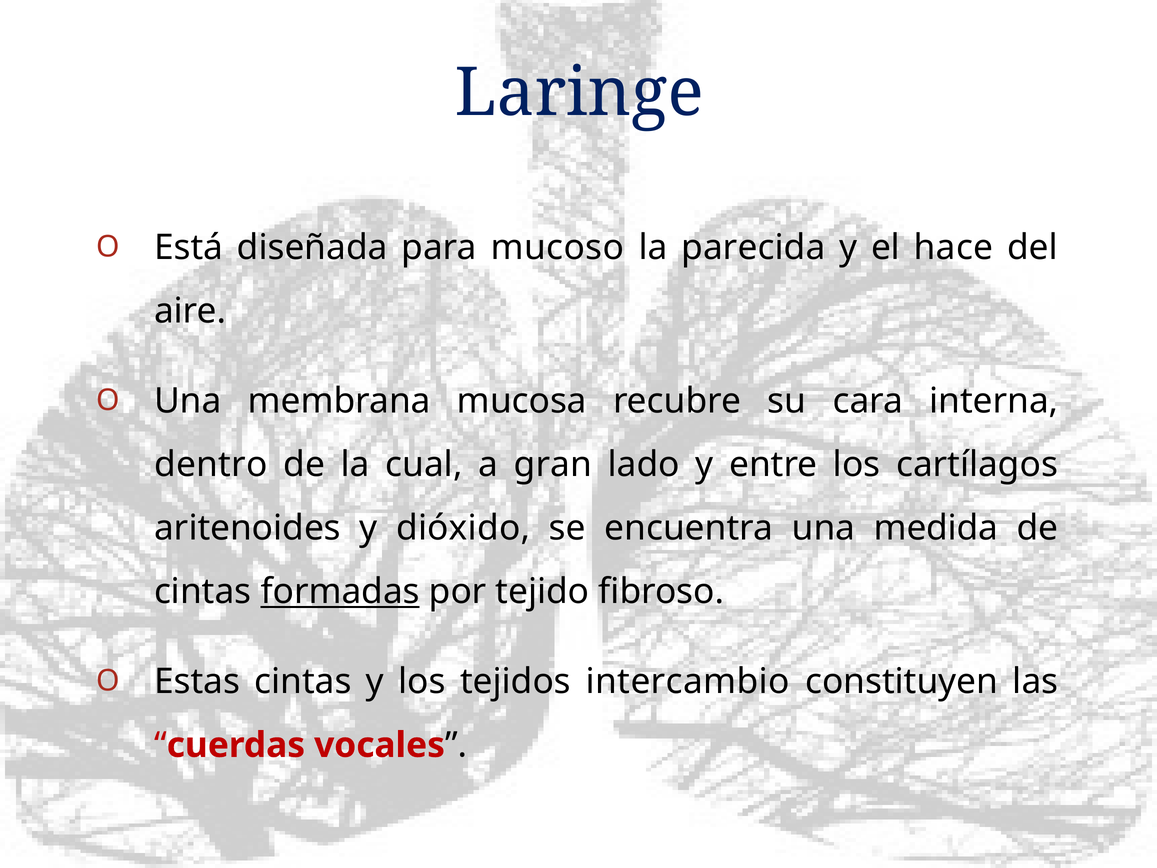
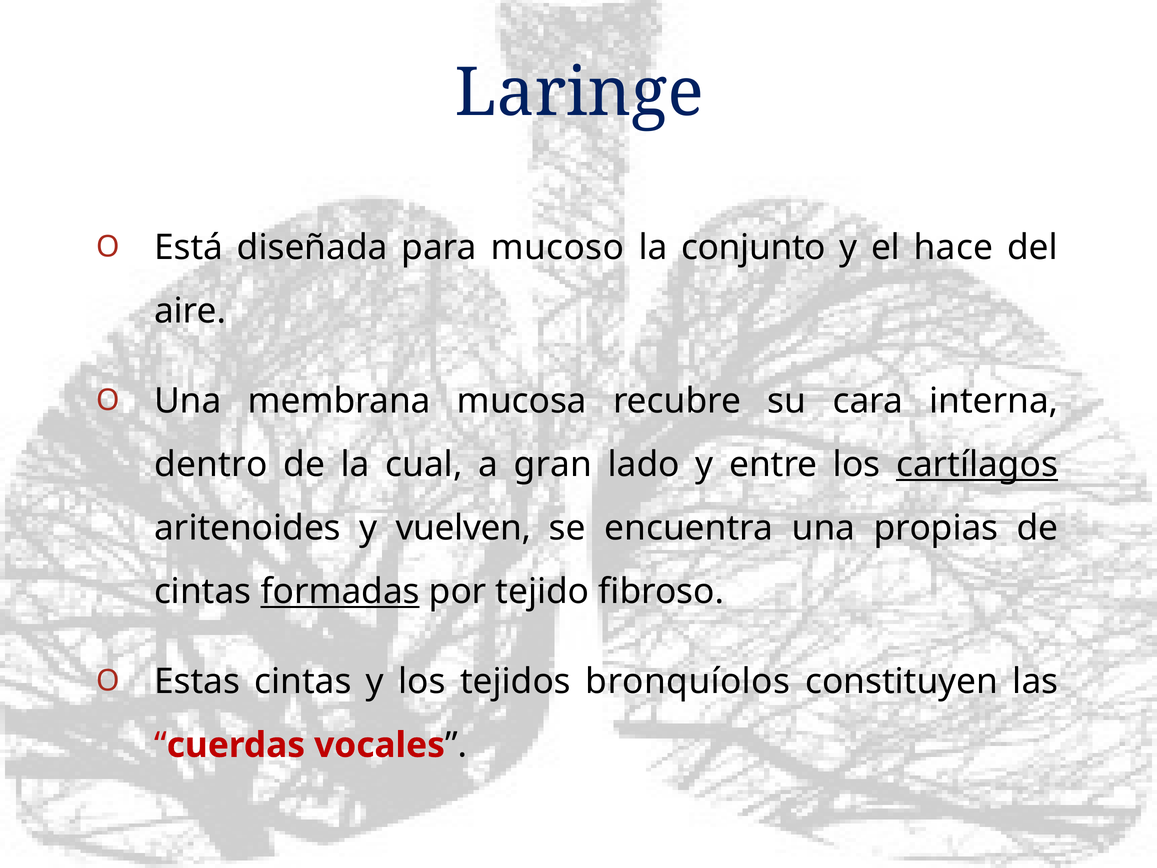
parecida: parecida -> conjunto (753, 248)
cartílagos underline: none -> present (977, 465)
dióxido: dióxido -> vuelven (463, 528)
medida: medida -> propias (936, 528)
intercambio: intercambio -> bronquíolos (688, 681)
